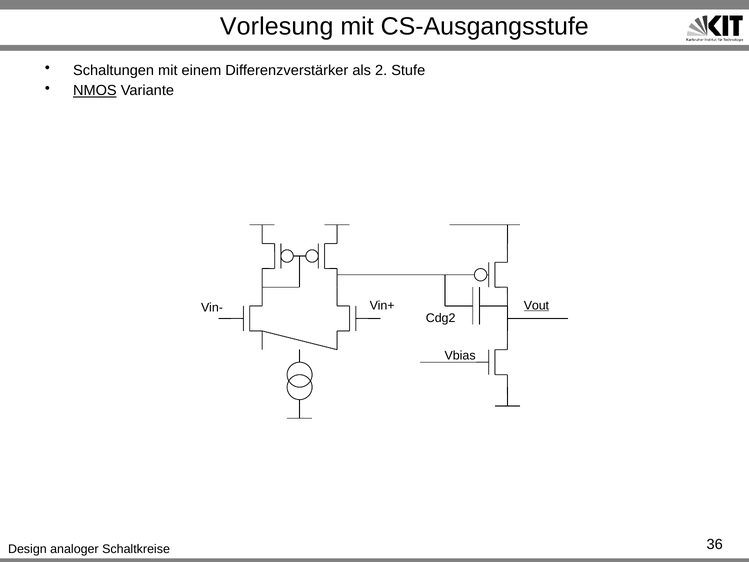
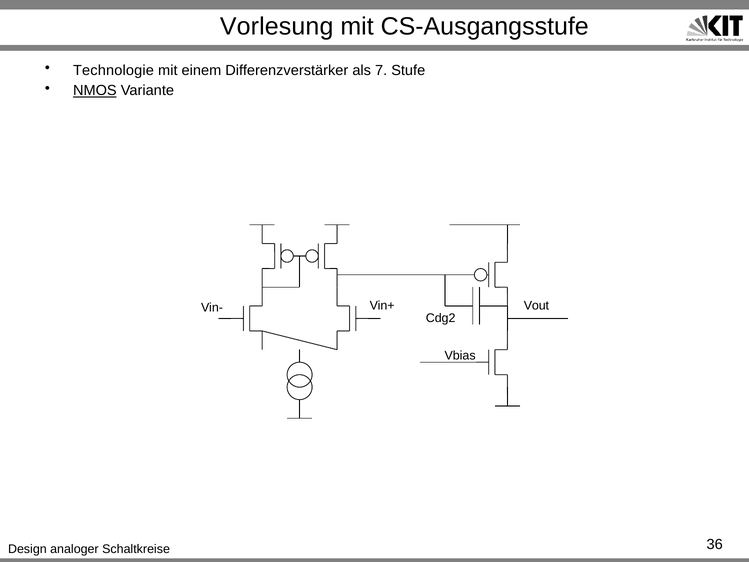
Schaltungen: Schaltungen -> Technologie (113, 70)
2: 2 -> 7 (381, 70)
Vout underline: present -> none (536, 305)
